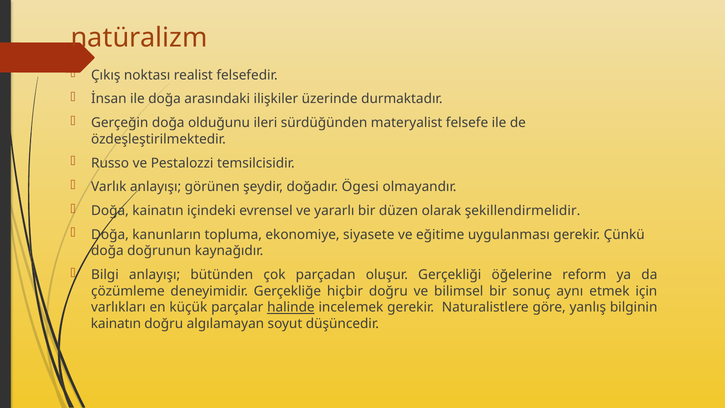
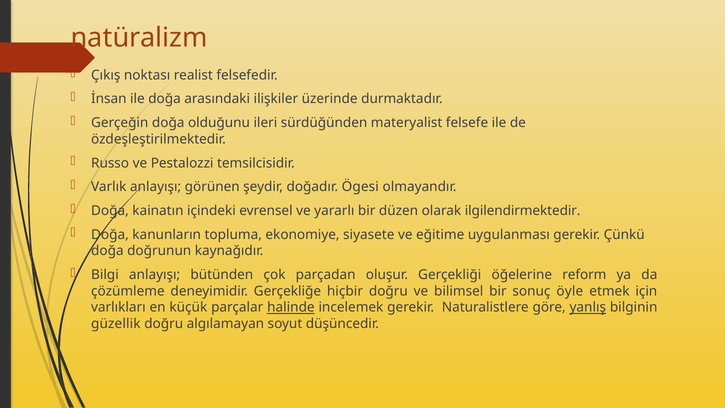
şekillendirmelidir: şekillendirmelidir -> ilgilendirmektedir (523, 211)
aynı: aynı -> öyle (570, 291)
yanlış underline: none -> present (588, 307)
kainatın: kainatın -> güzellik (116, 324)
